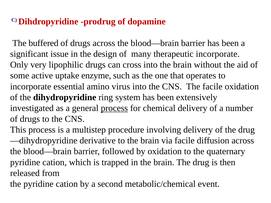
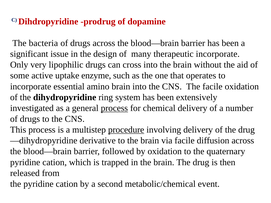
buffered: buffered -> bacteria (43, 43)
amino virus: virus -> brain (121, 87)
procedure underline: none -> present (126, 130)
